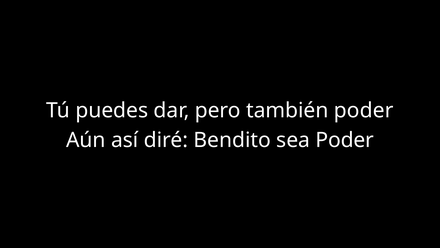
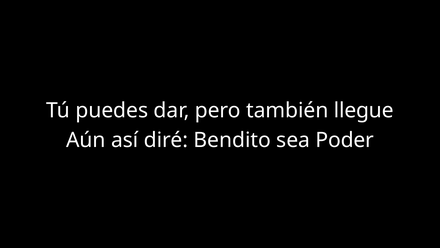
también poder: poder -> llegue (364, 110)
